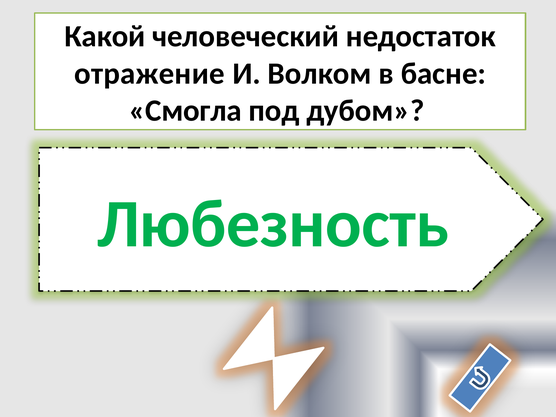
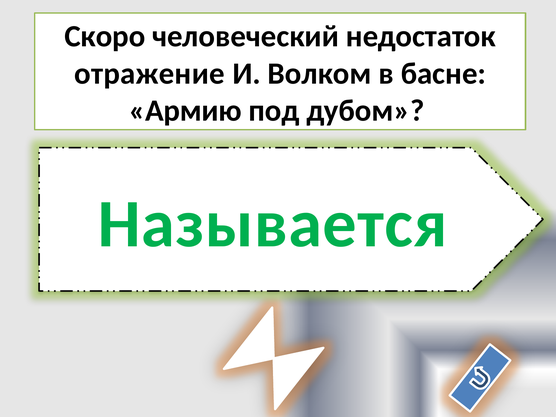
Какoй: Какoй -> Скoро (105, 36)
Смогла: Смогла -> Армию (185, 111)
Любезность: Любезность -> Называется (273, 224)
